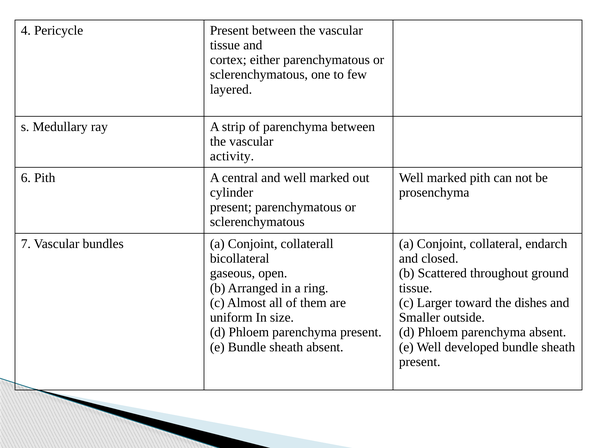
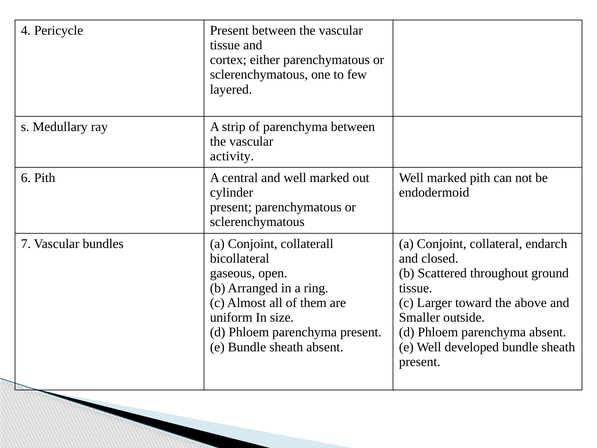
prosenchyma: prosenchyma -> endodermoid (434, 192)
dishes: dishes -> above (531, 303)
